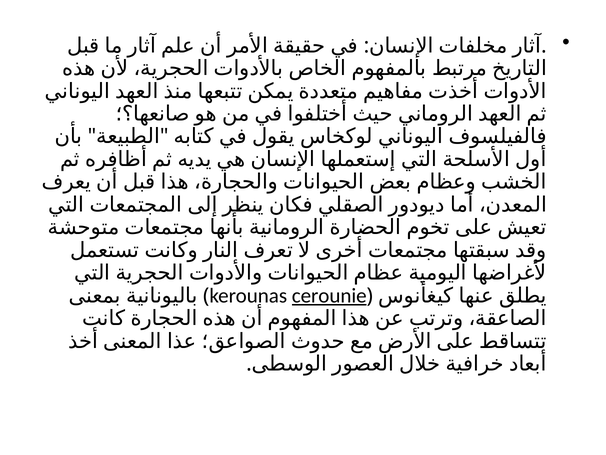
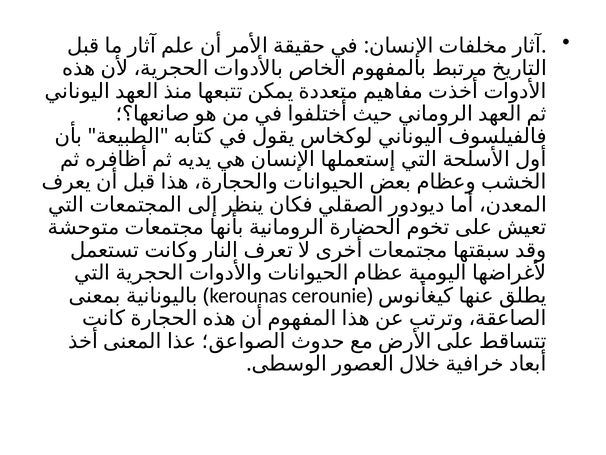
cerounie underline: present -> none (329, 295)
